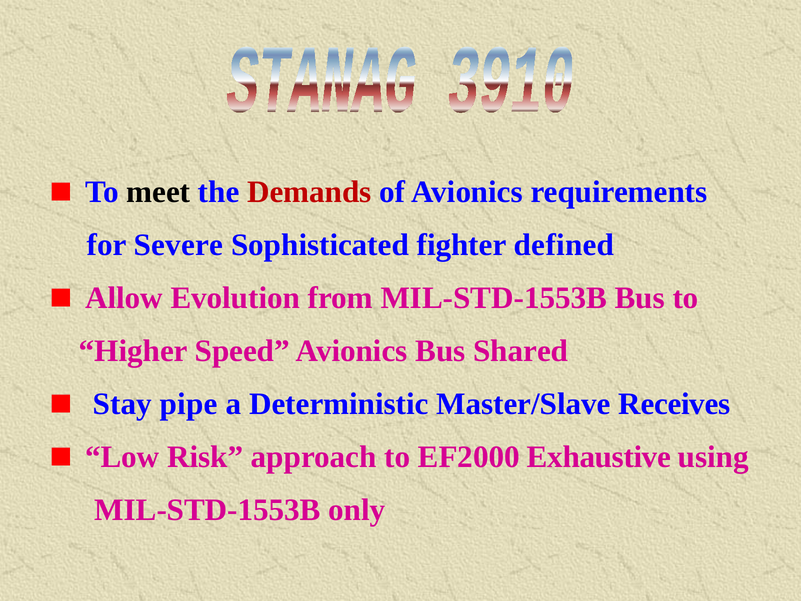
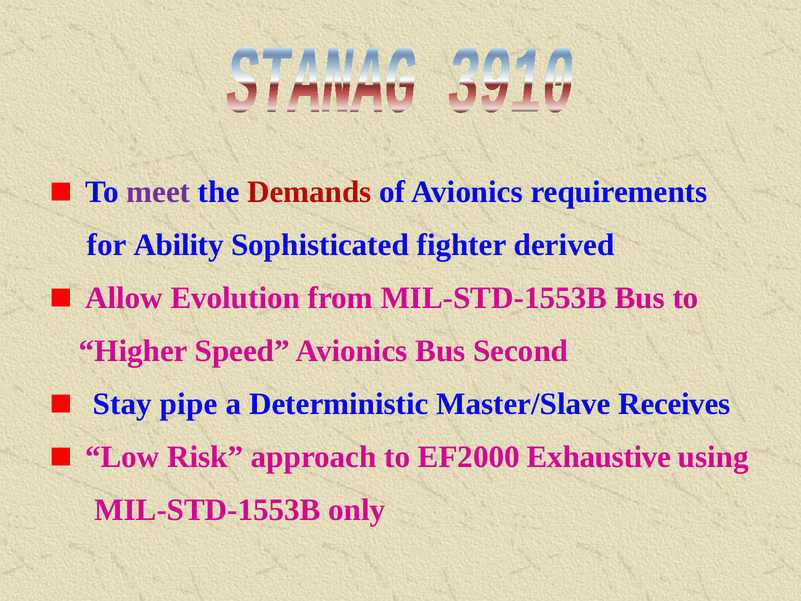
meet colour: black -> purple (158, 192)
Severe: Severe -> Ability (179, 245)
defined: defined -> derived (564, 245)
Shared: Shared -> Second (521, 351)
